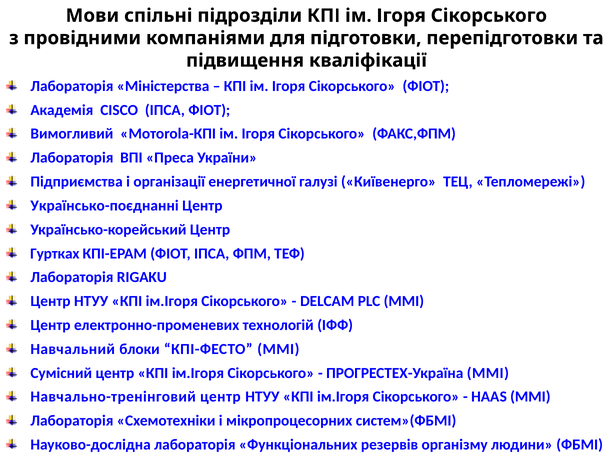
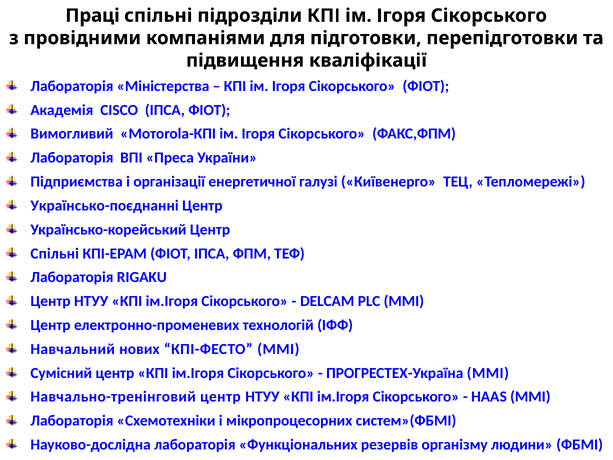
Мови: Мови -> Праці (93, 16)
Гуртках: Гуртках -> Спільні (55, 253)
блоки: блоки -> нових (139, 349)
